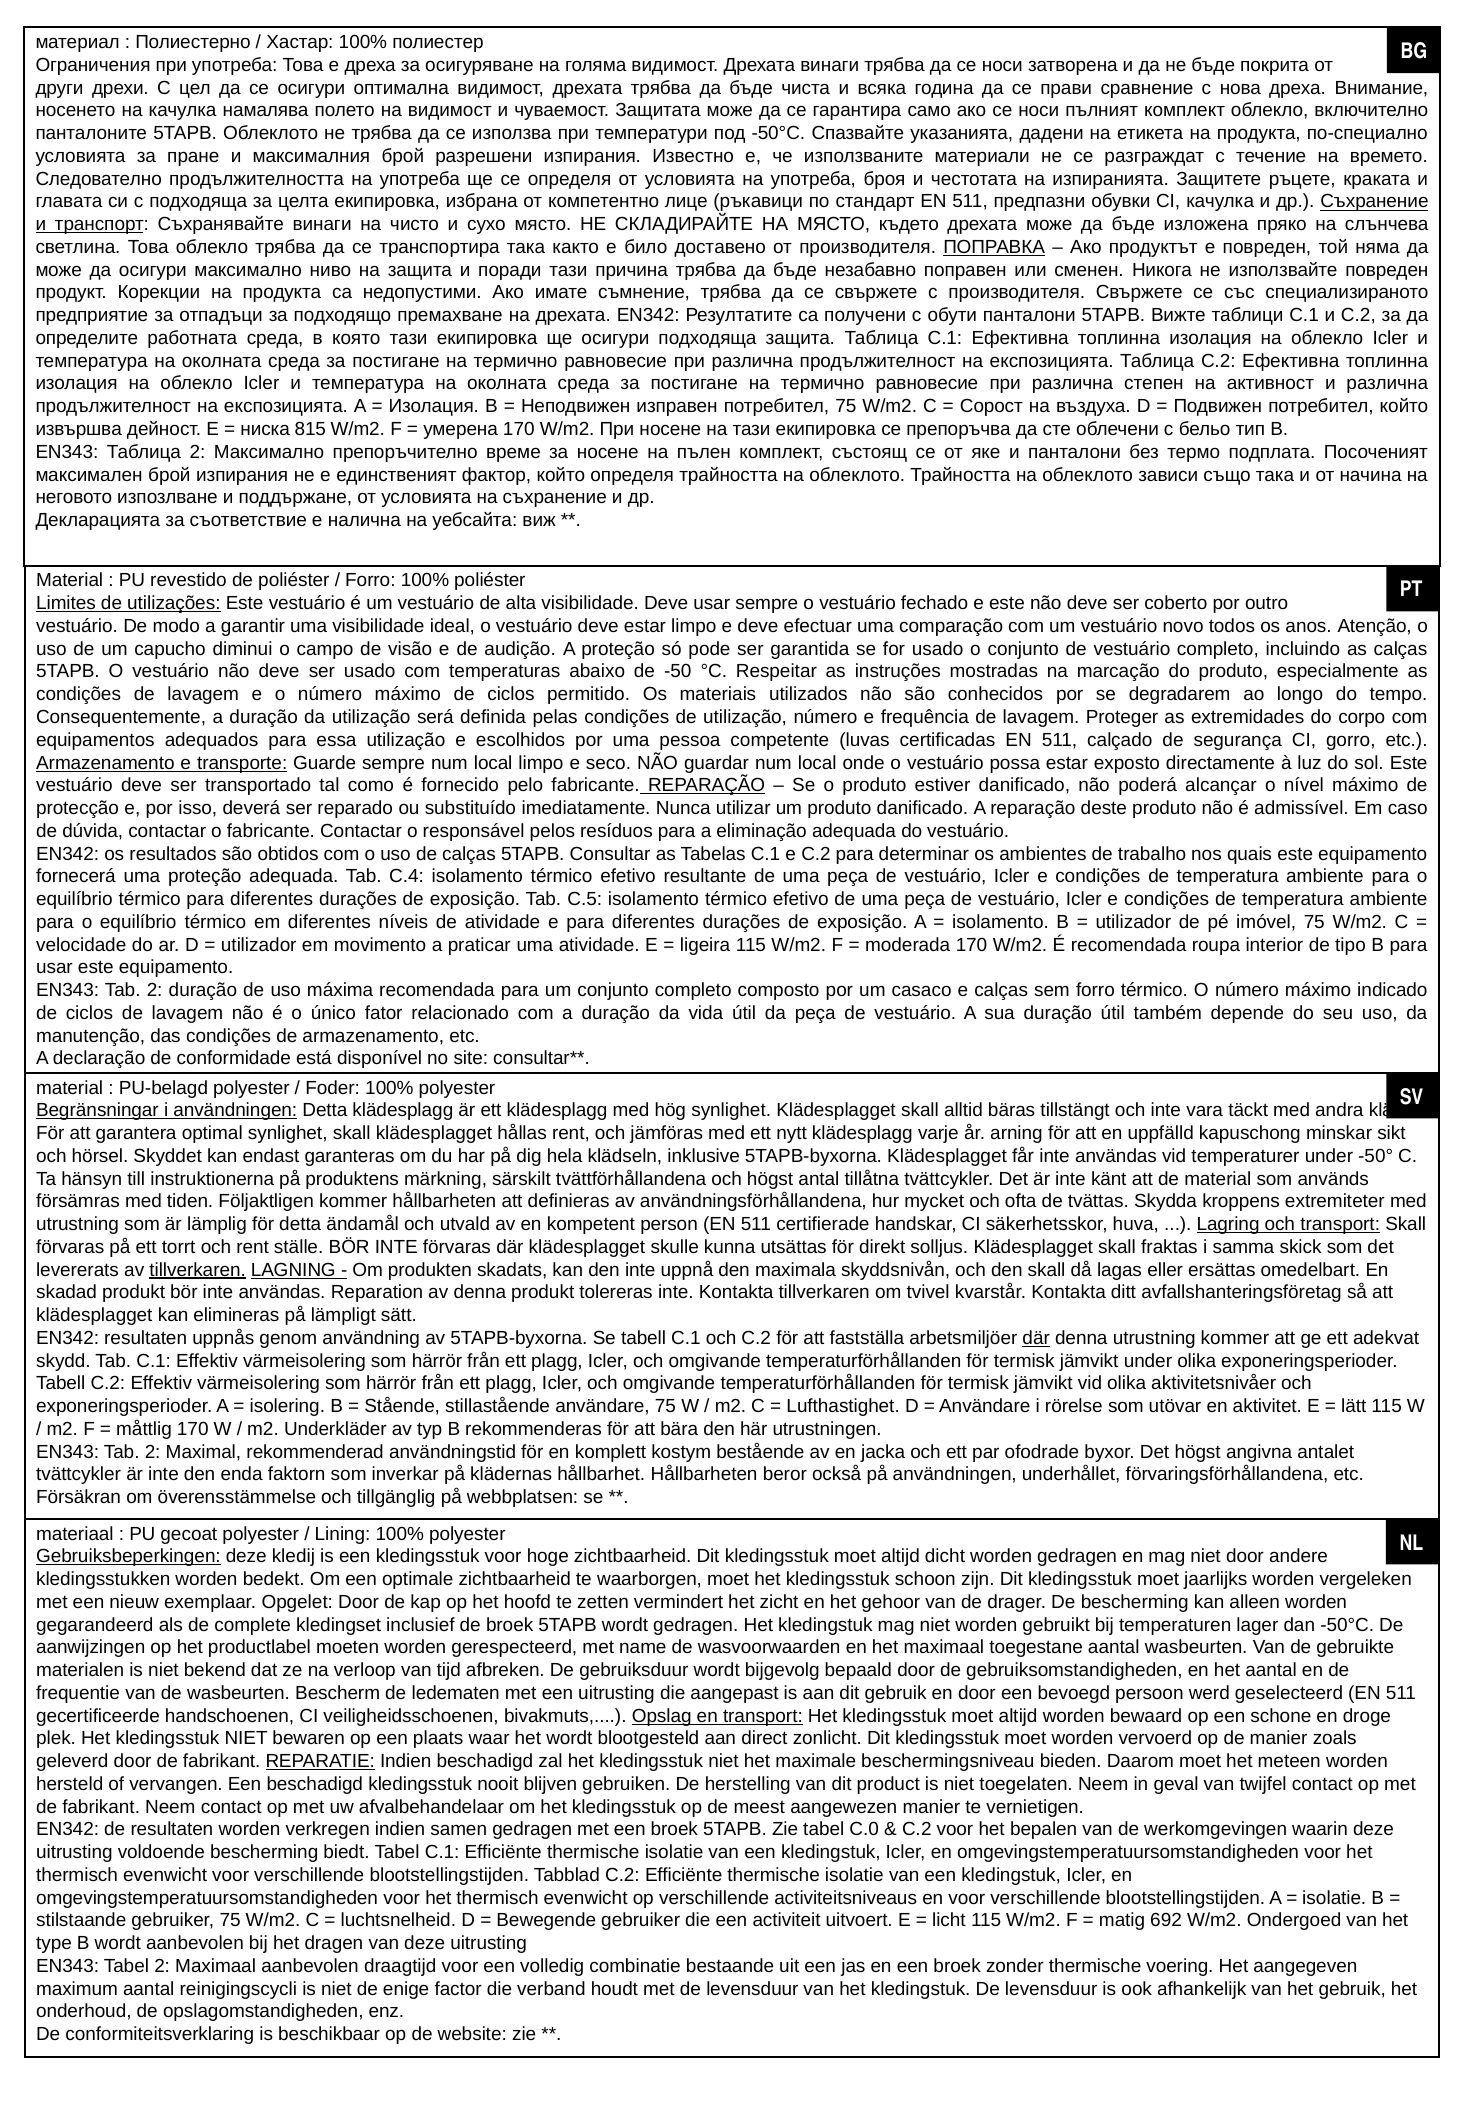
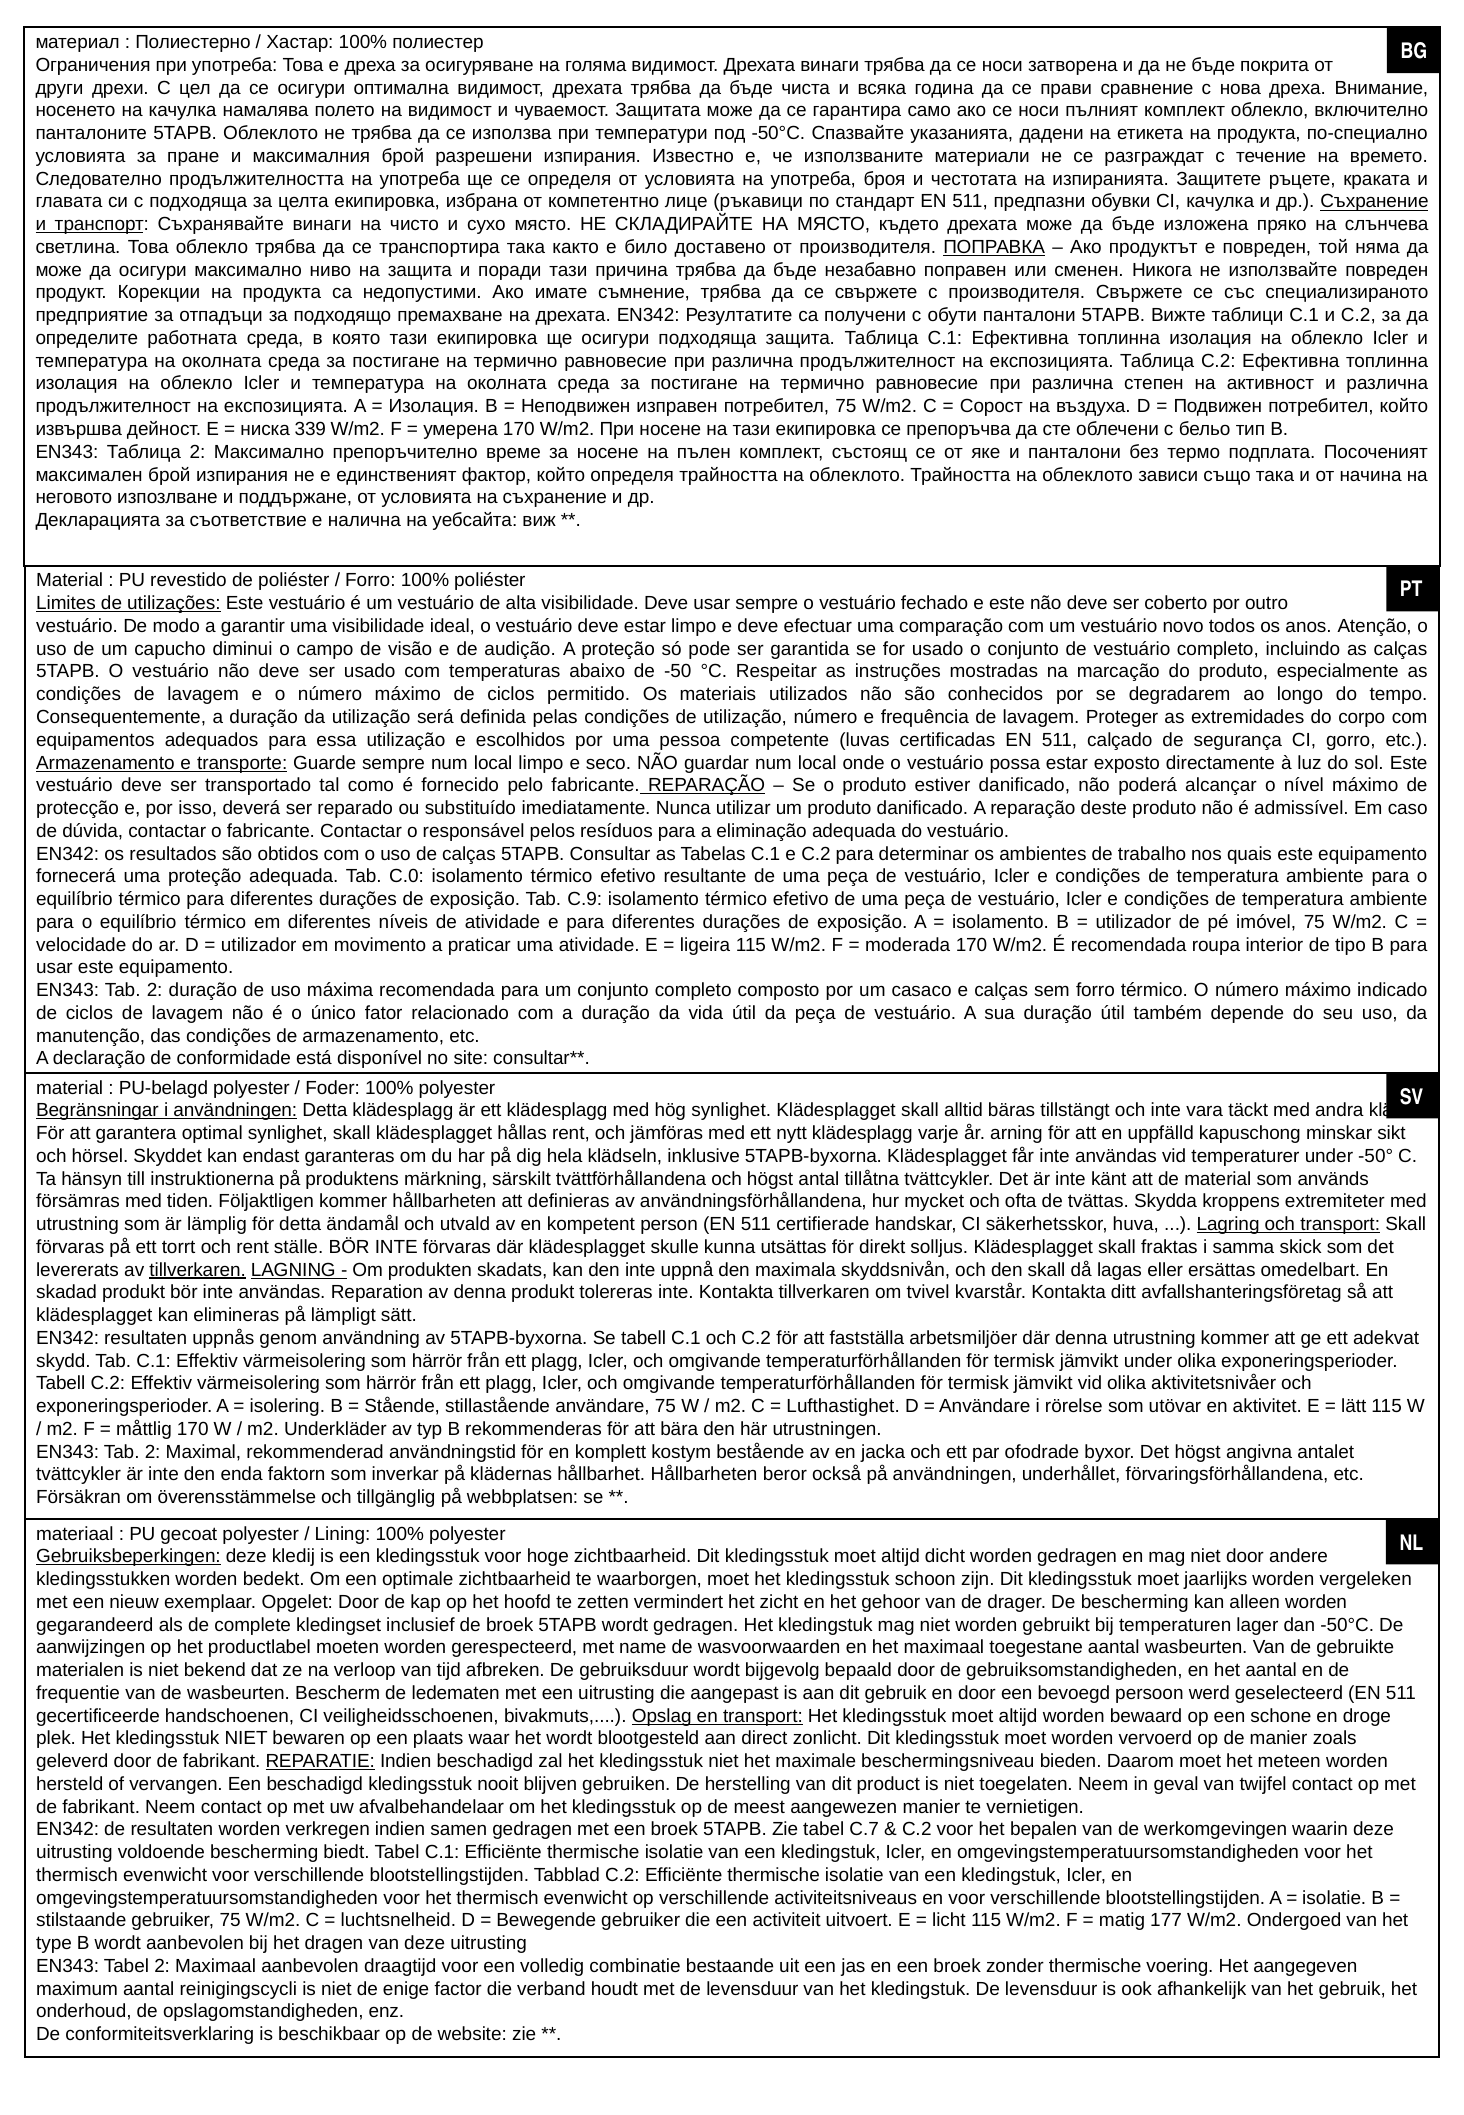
815: 815 -> 339 (310, 429)
C.4: C.4 -> C.0 (407, 876)
C.5: C.5 -> C.9 (585, 899)
där underline: present -> none (1036, 1338)
C.0: C.0 -> C.7 (864, 1829)
692: 692 -> 177 (1166, 1920)
